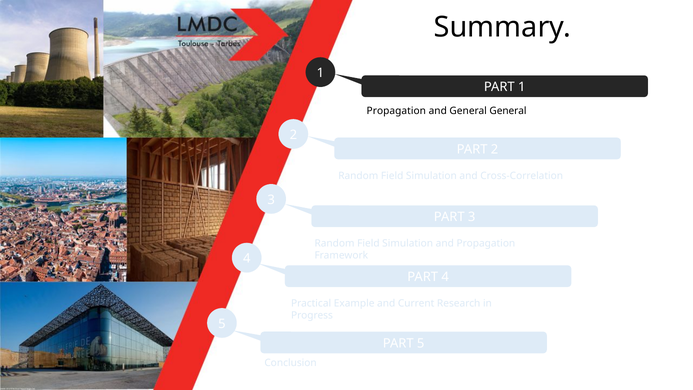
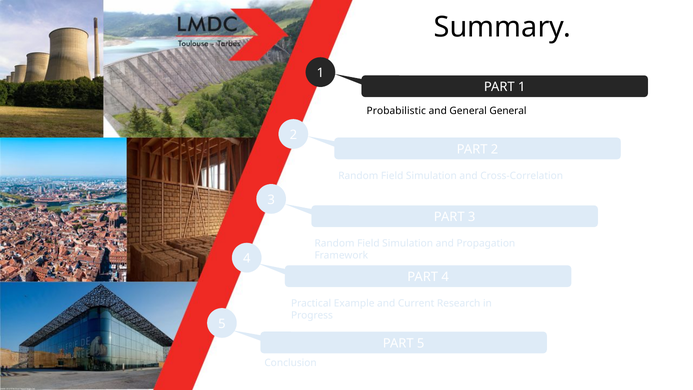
Propagation: Propagation -> Probabilistic (396, 111)
